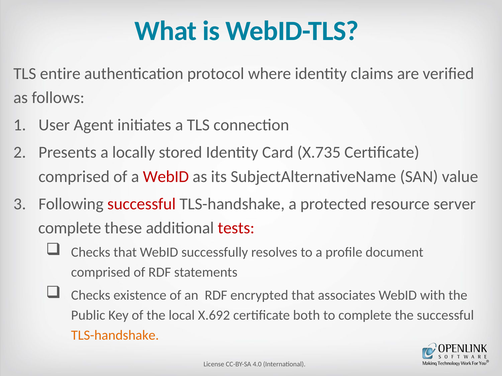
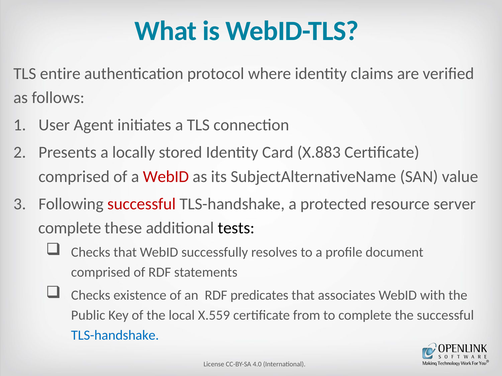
X.735: X.735 -> X.883 (319, 153)
tests colour: red -> black (236, 228)
encrypted: encrypted -> predicates (259, 296)
X.692: X.692 -> X.559 (214, 316)
both: both -> from (307, 316)
TLS-handshake colour: orange -> blue (115, 336)
